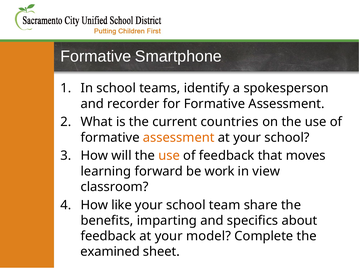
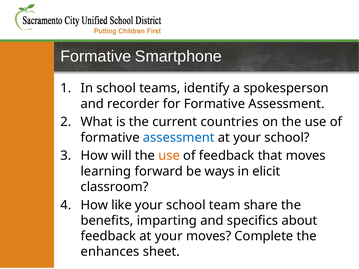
assessment colour: orange -> blue (179, 138)
work: work -> ways (220, 171)
view: view -> elicit (266, 171)
your model: model -> moves (209, 236)
examined: examined -> enhances (110, 252)
